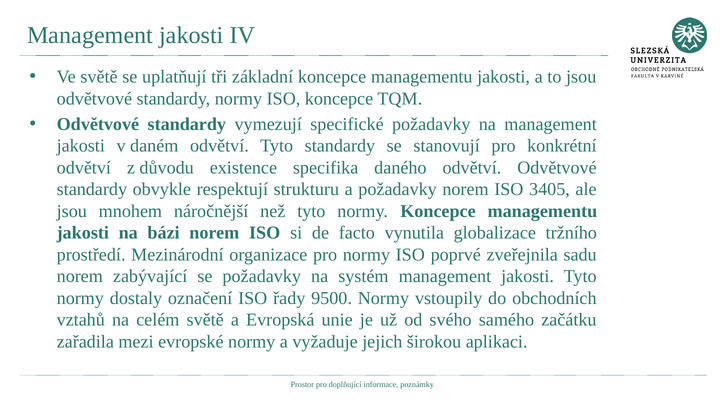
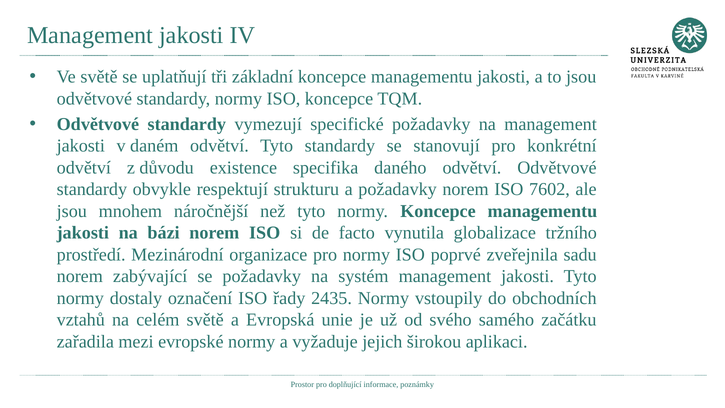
3405: 3405 -> 7602 (549, 189)
9500: 9500 -> 2435 (332, 298)
